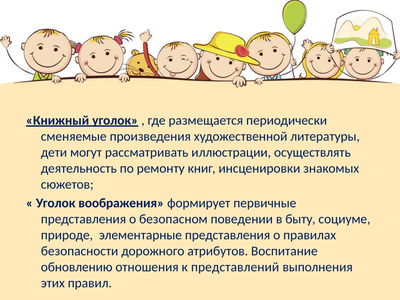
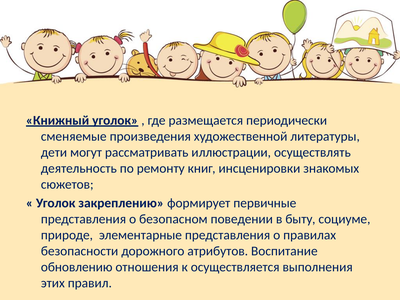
воображения: воображения -> закреплению (121, 203)
представлений: представлений -> осуществляется (235, 267)
